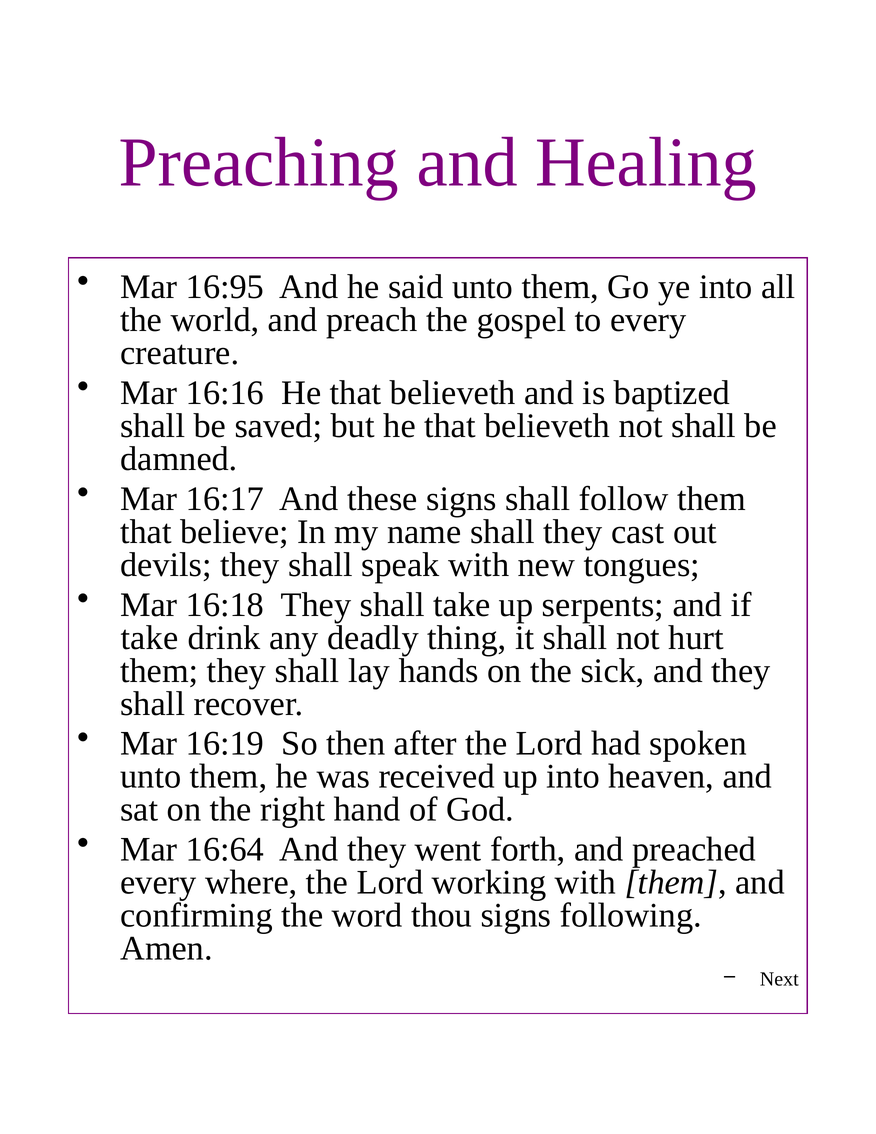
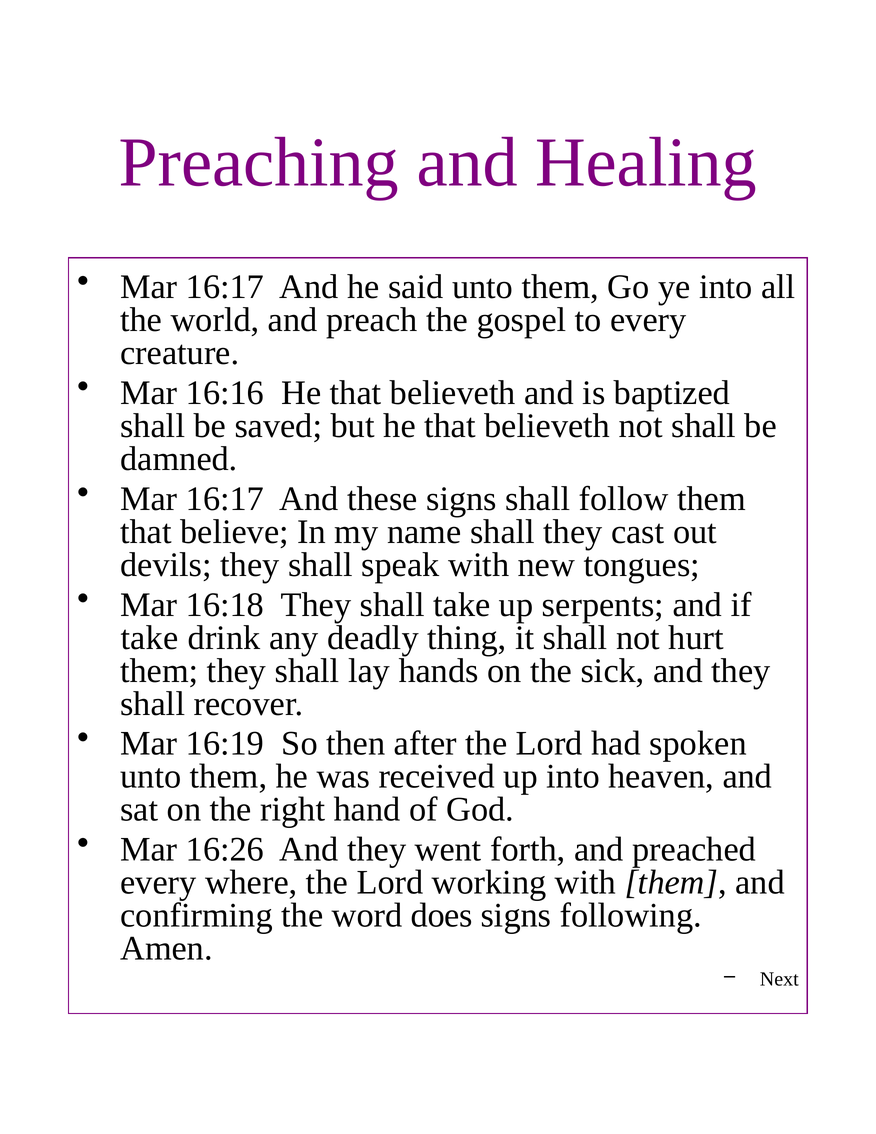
16:95: 16:95 -> 16:17 (225, 287)
16:64: 16:64 -> 16:26 (225, 849)
thou: thou -> does (442, 915)
